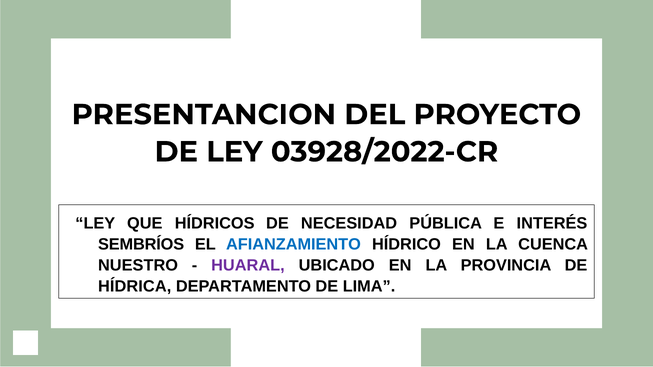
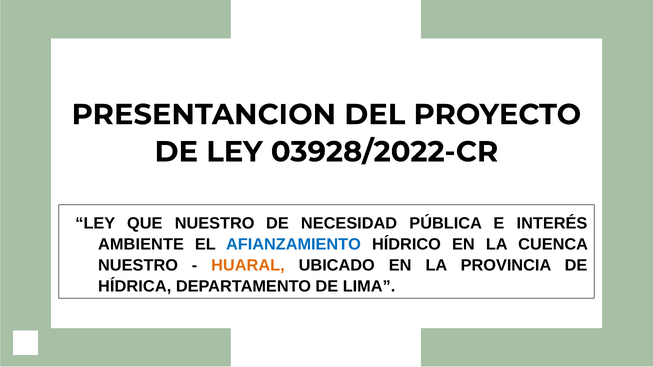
QUE HÍDRICOS: HÍDRICOS -> NUESTRO (215, 224)
SEMBRÍOS: SEMBRÍOS -> AMBIENTE (141, 245)
HUARAL colour: purple -> orange (248, 266)
